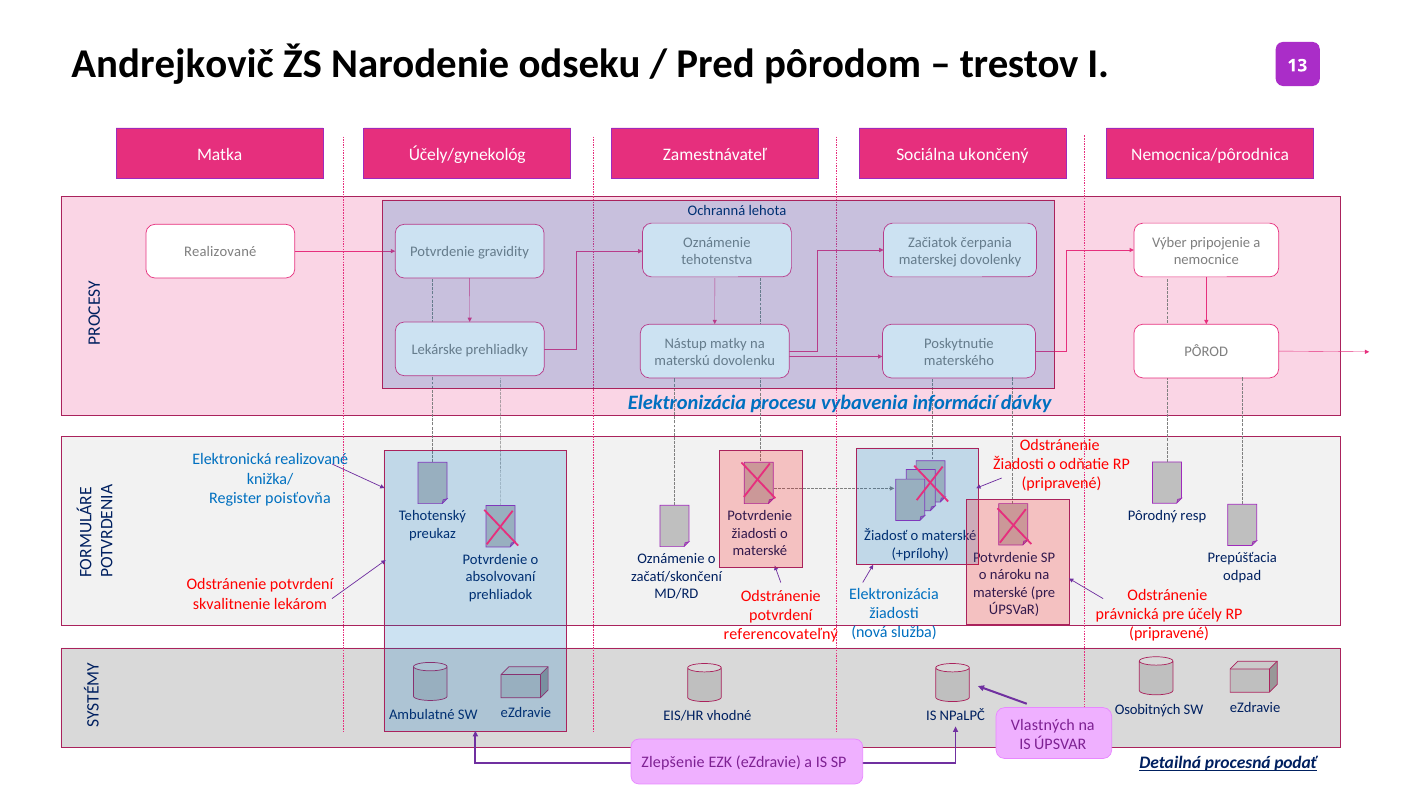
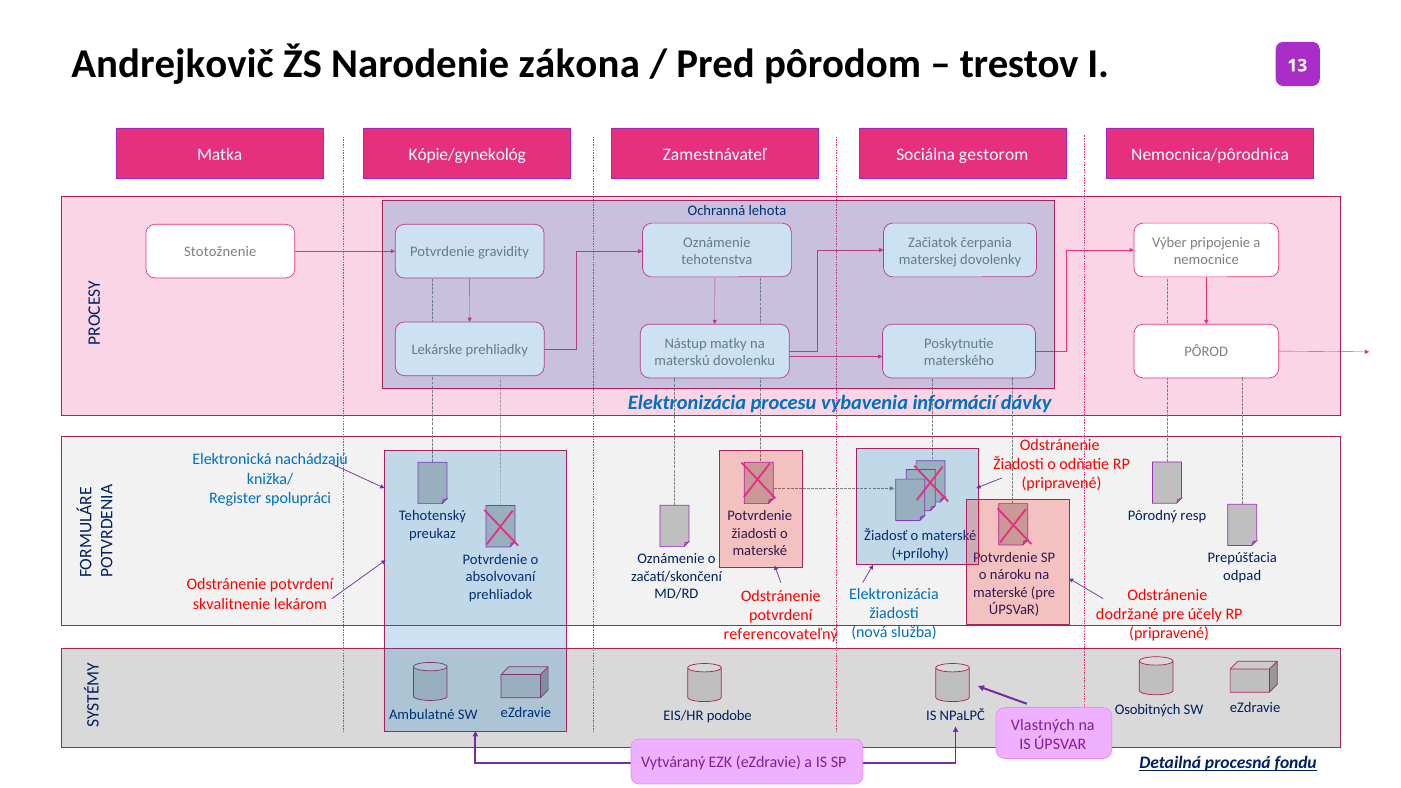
odseku: odseku -> zákona (579, 64)
Účely/gynekológ: Účely/gynekológ -> Kópie/gynekológ (467, 155)
ukončený: ukončený -> gestorom (994, 155)
Realizované: Realizované -> Stotožnenie (220, 252)
Elektronická realizované: realizované -> nachádzajú (312, 460)
poisťovňa: poisťovňa -> spolupráci (298, 498)
právnická: právnická -> dodržané (1127, 614)
vhodné: vhodné -> podobe (729, 716)
Zlepšenie: Zlepšenie -> Vytváraný (673, 763)
podať: podať -> fondu (1296, 763)
